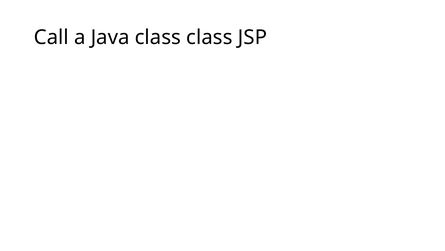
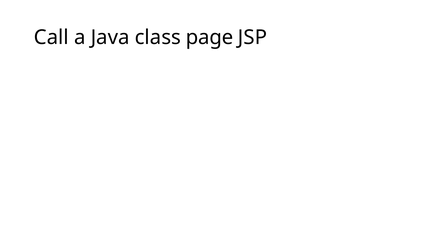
class class: class -> page (210, 37)
